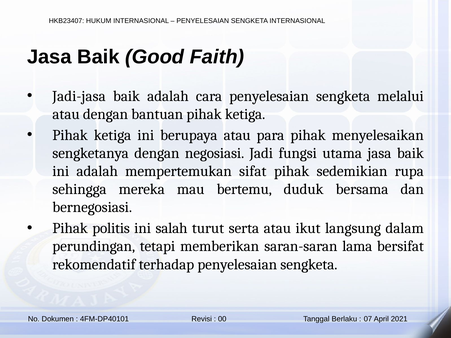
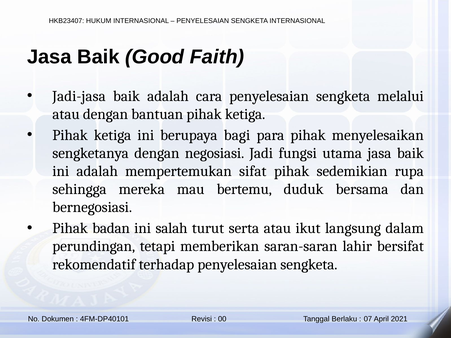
berupaya atau: atau -> bagi (237, 135)
politis: politis -> badan (111, 228)
lama: lama -> lahir (357, 247)
